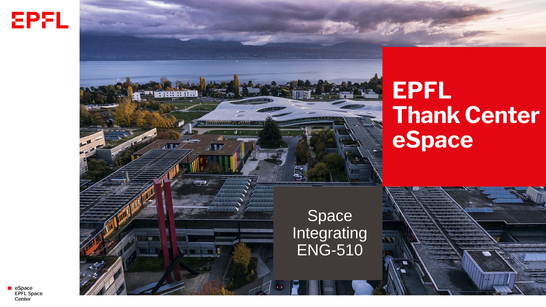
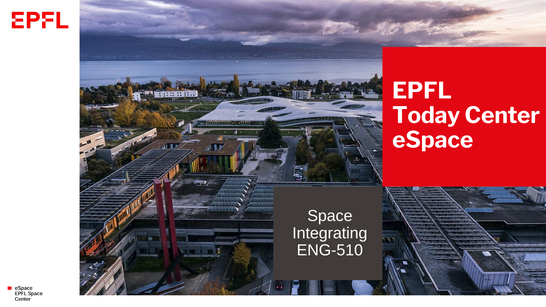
Thank: Thank -> Today (426, 116)
